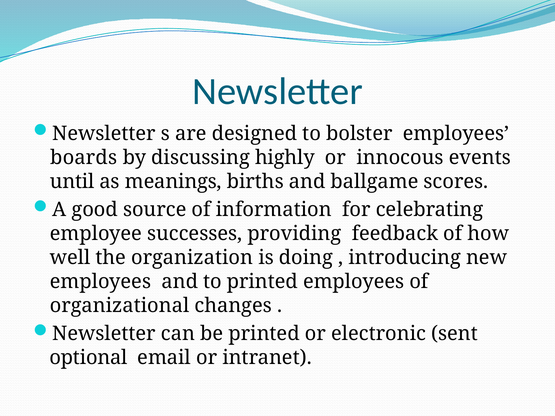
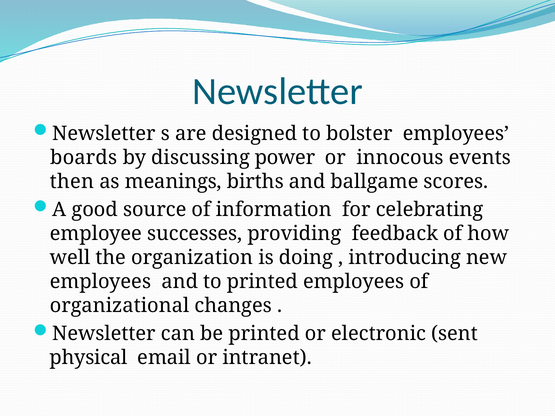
highly: highly -> power (285, 158)
until: until -> then (72, 182)
optional: optional -> physical (88, 358)
